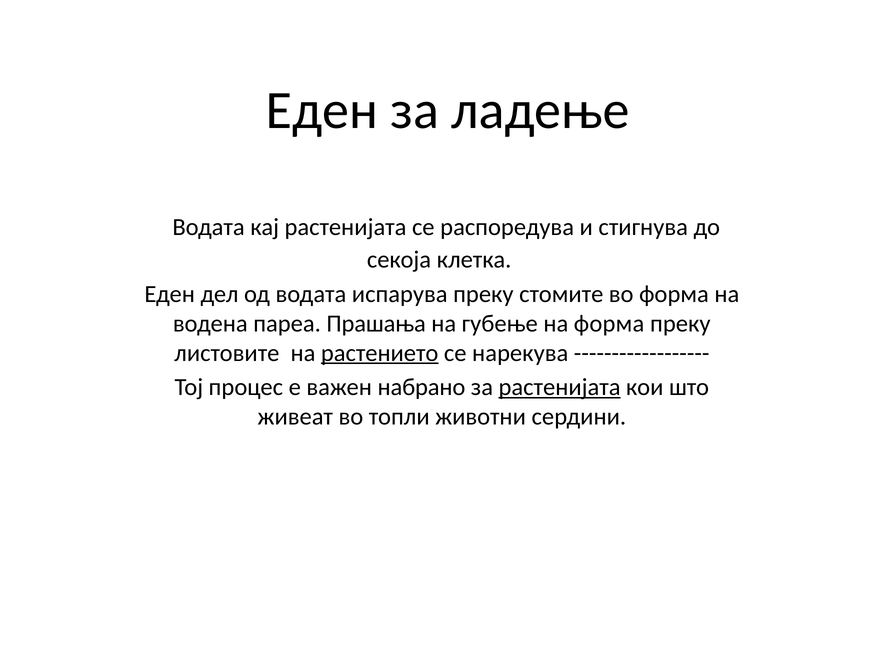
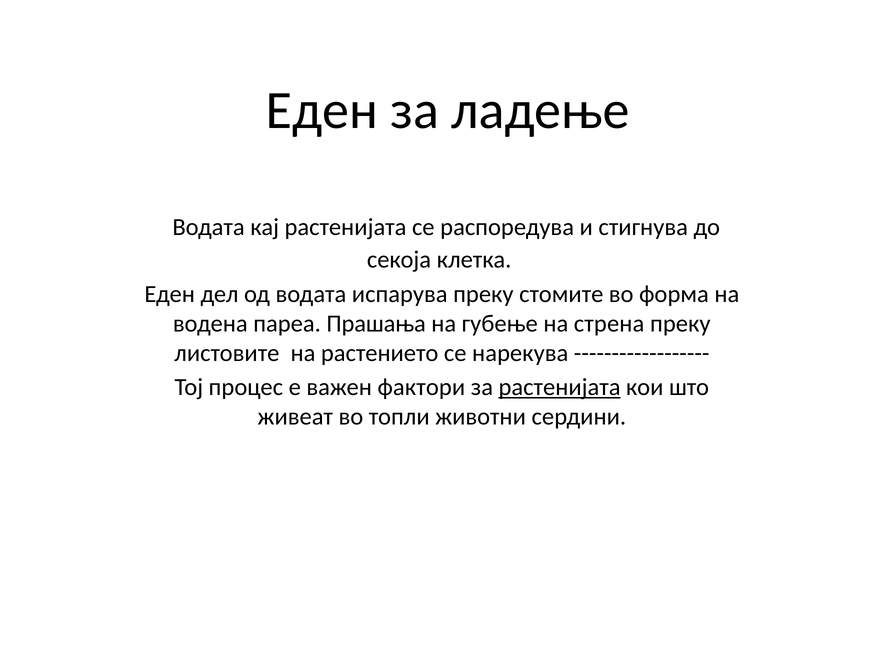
на форма: форма -> стрена (609, 323)
растението underline: present -> none (380, 353)
набрано: набрано -> фактори (421, 387)
